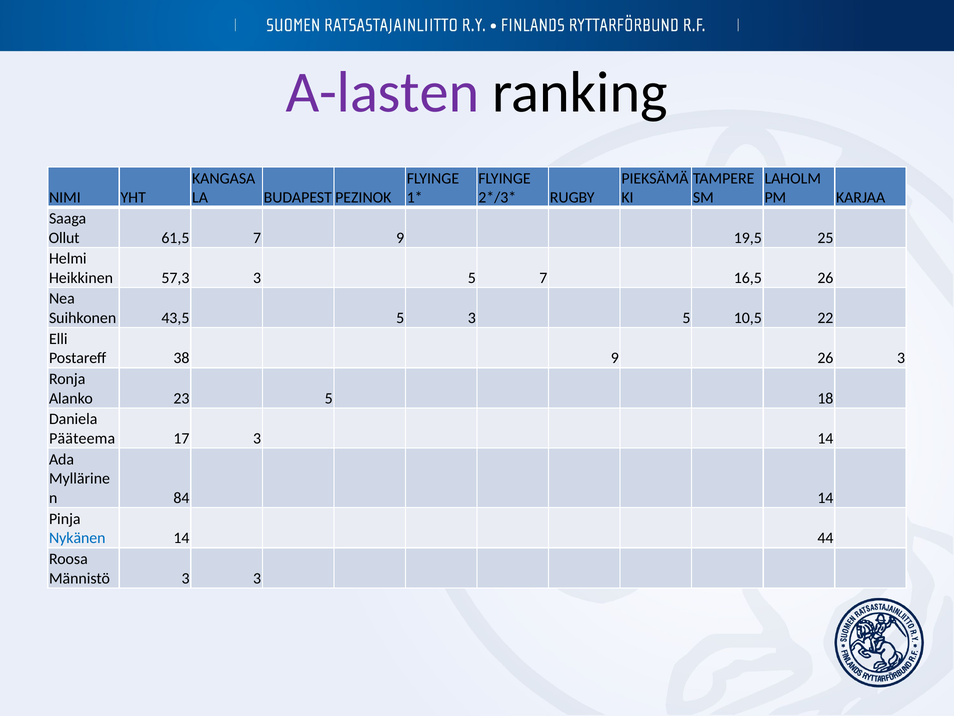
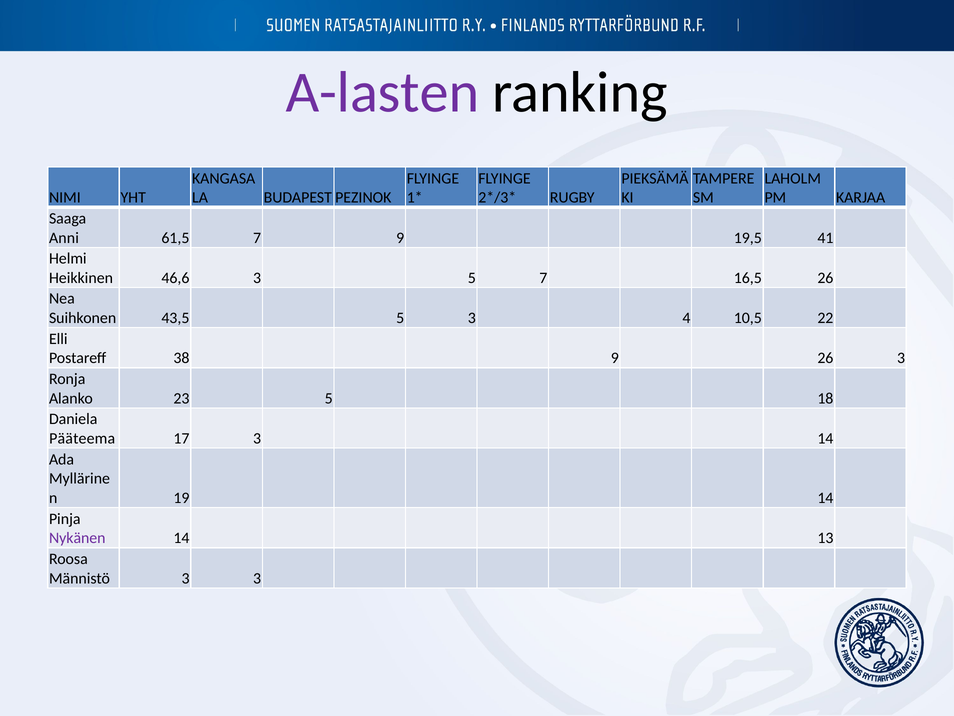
Ollut: Ollut -> Anni (64, 238)
25: 25 -> 41 (825, 238)
57,3: 57,3 -> 46,6 (175, 278)
5 3 5: 5 -> 4 (686, 318)
84: 84 -> 19 (181, 498)
Nykänen colour: blue -> purple (77, 538)
44: 44 -> 13 (825, 538)
